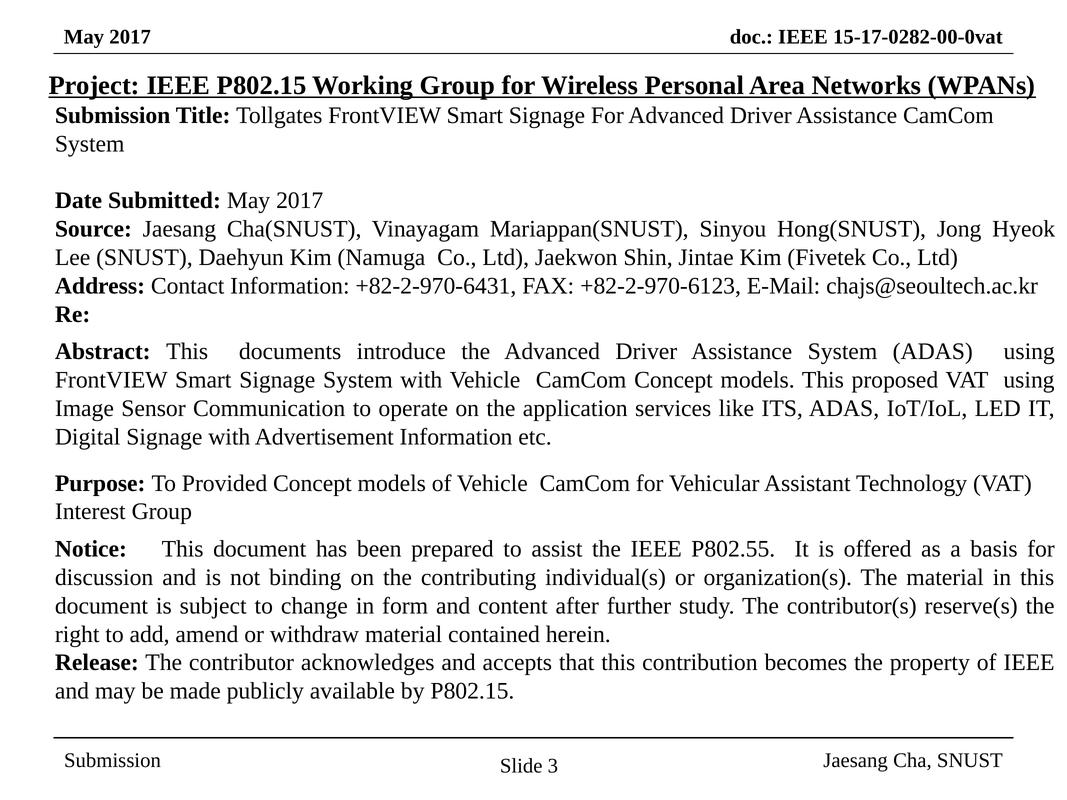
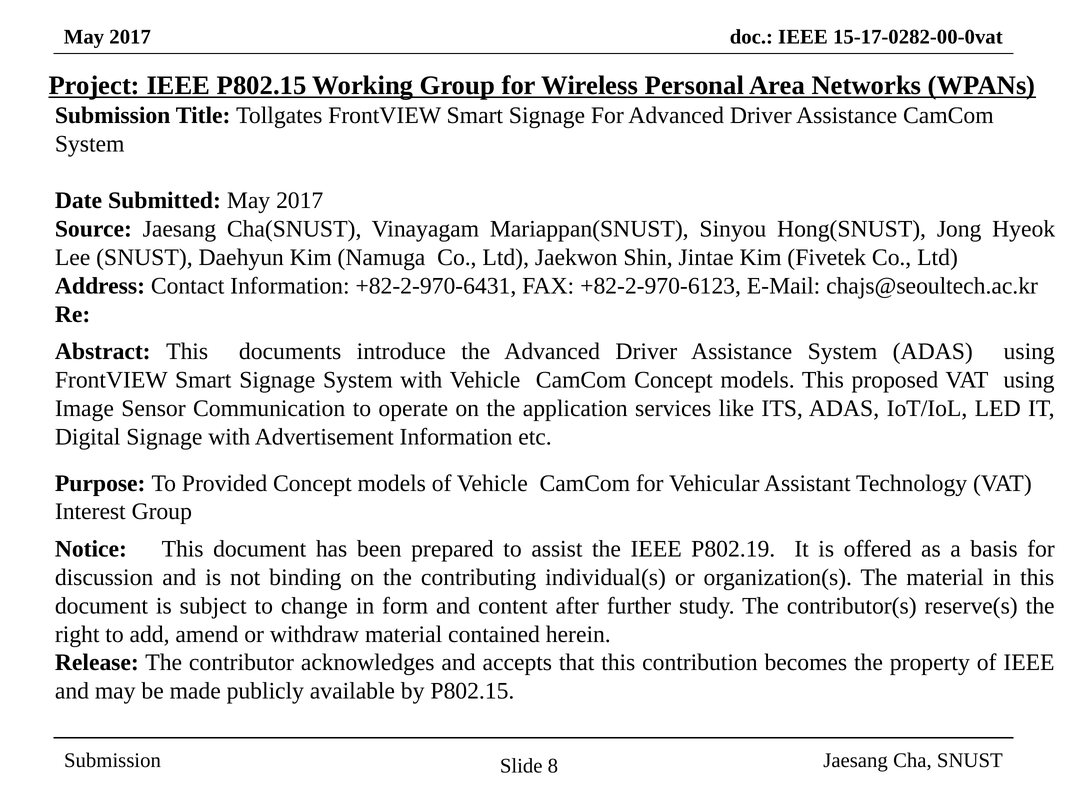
P802.55: P802.55 -> P802.19 (733, 549)
3: 3 -> 8 (553, 766)
